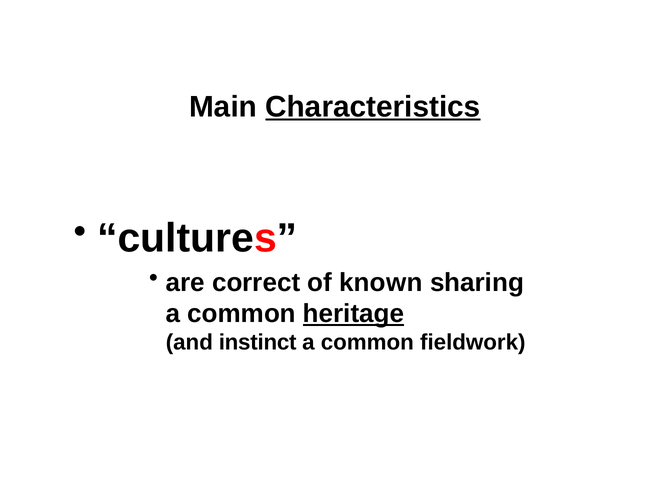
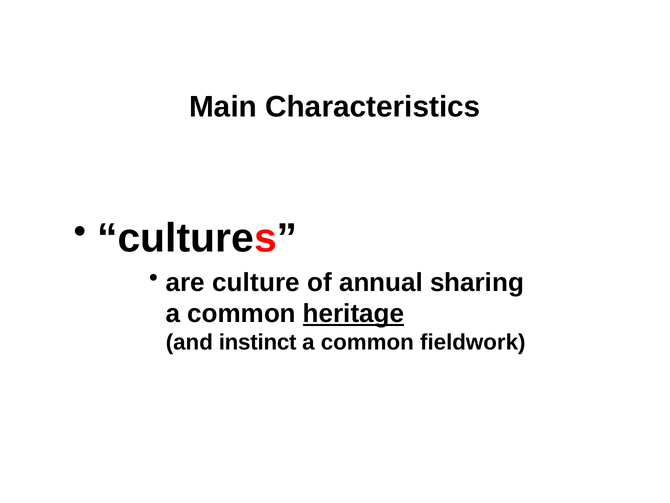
Characteristics underline: present -> none (373, 107)
correct: correct -> culture (256, 282)
known: known -> annual (381, 282)
